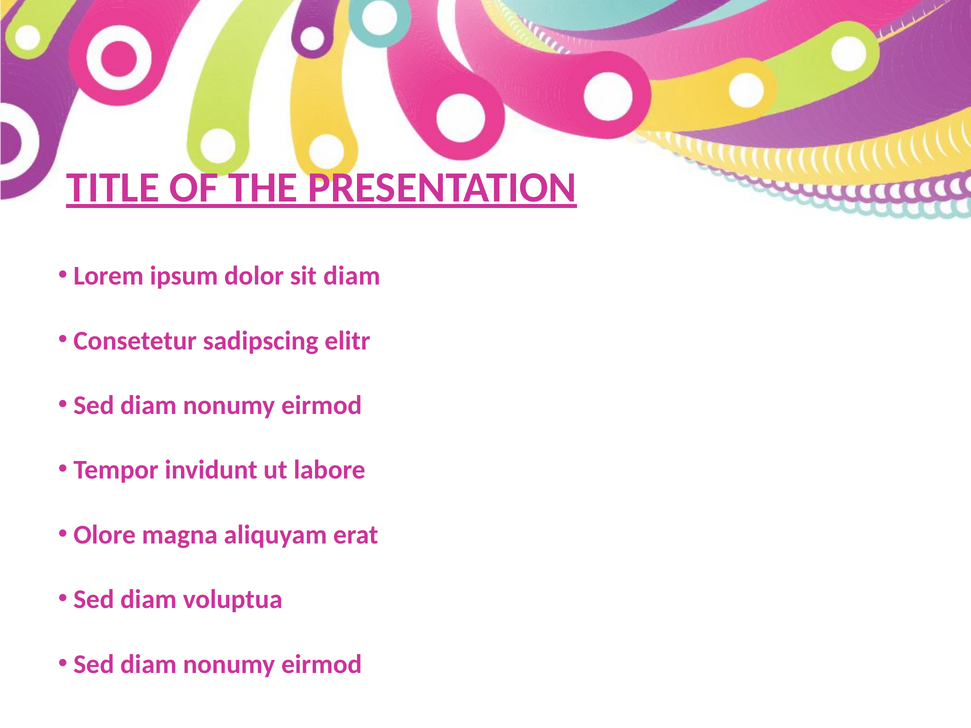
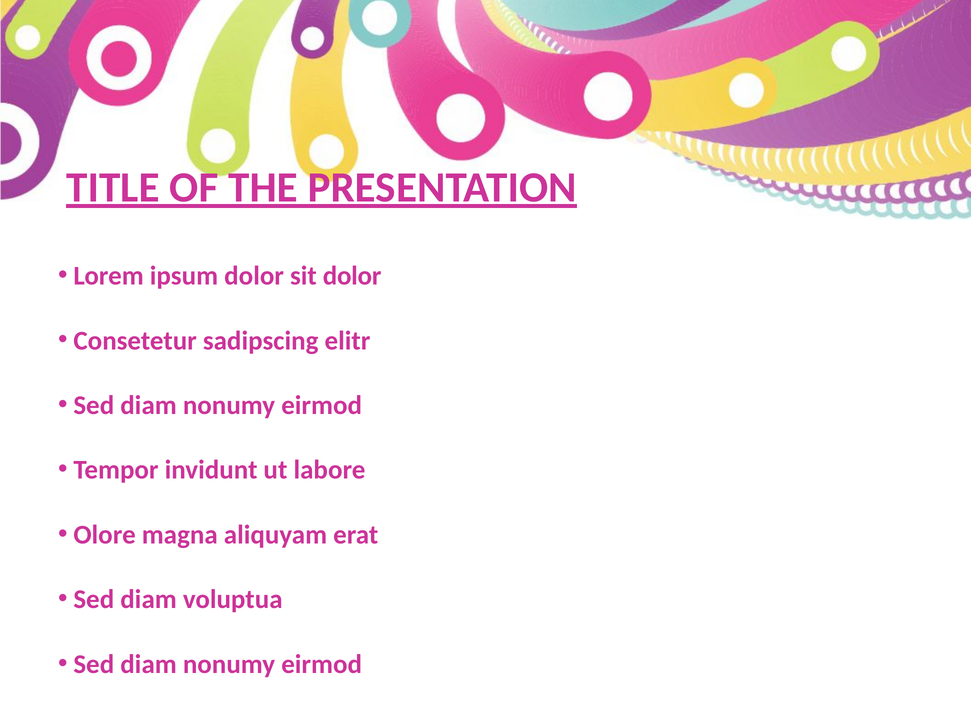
sit diam: diam -> dolor (352, 276)
